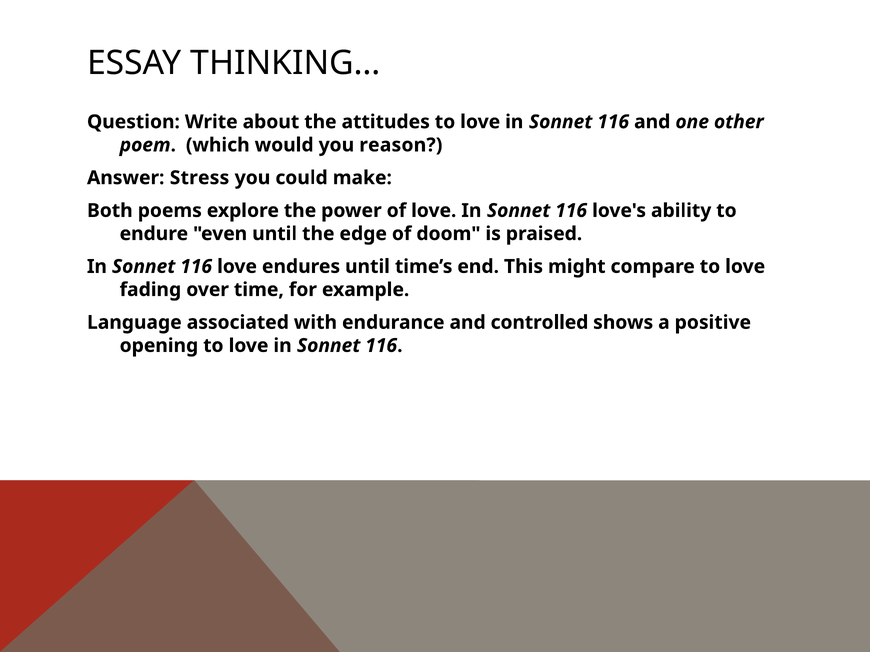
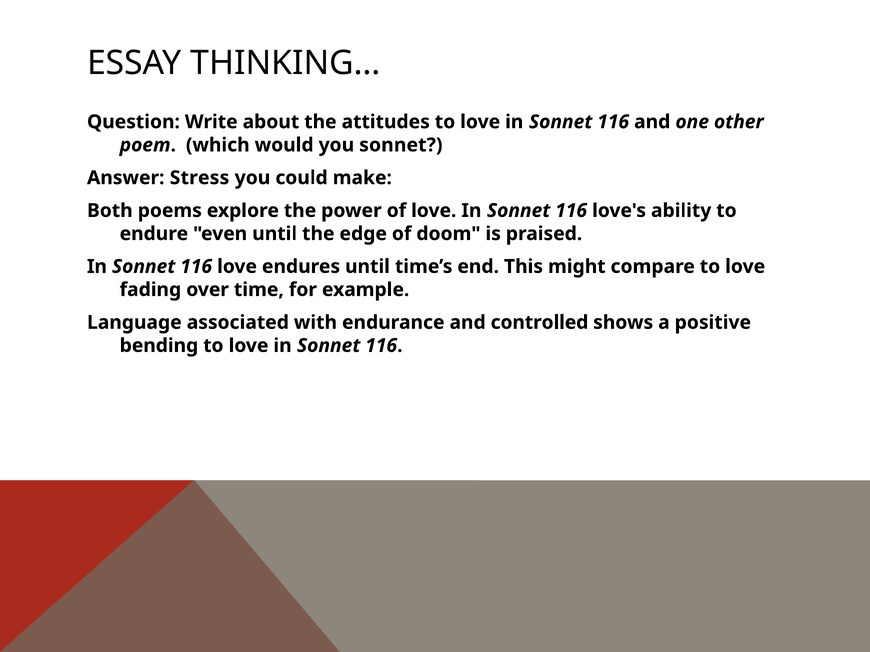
you reason: reason -> sonnet (401, 145)
opening: opening -> bending (159, 346)
